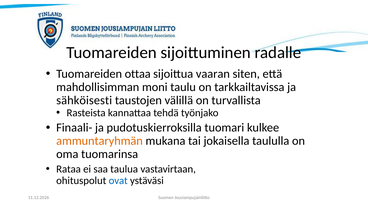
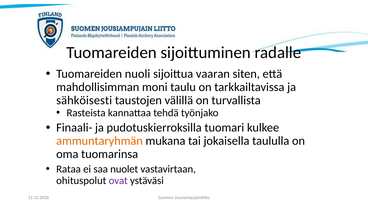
ottaa: ottaa -> nuoli (138, 74)
taulua: taulua -> nuolet (124, 169)
ovat colour: blue -> purple (118, 181)
